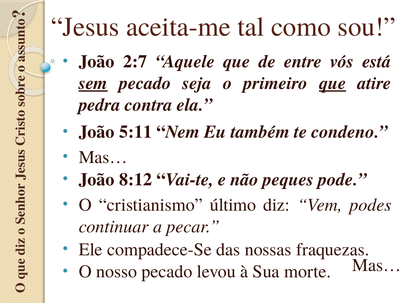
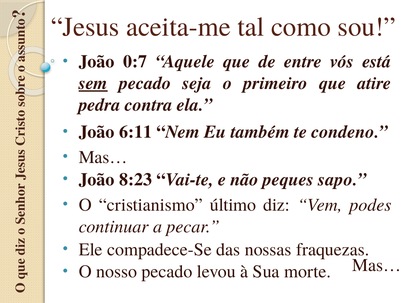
2:7: 2:7 -> 0:7 (135, 62)
que underline: present -> none (333, 83)
5:11: 5:11 -> 6:11 (136, 132)
8:12: 8:12 -> 8:23 (136, 179)
pode: pode -> sapo (342, 179)
